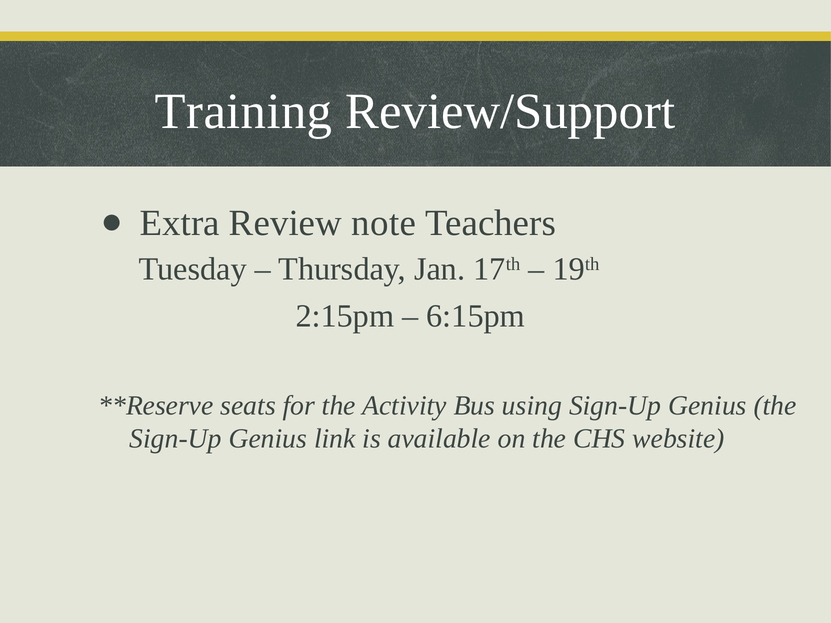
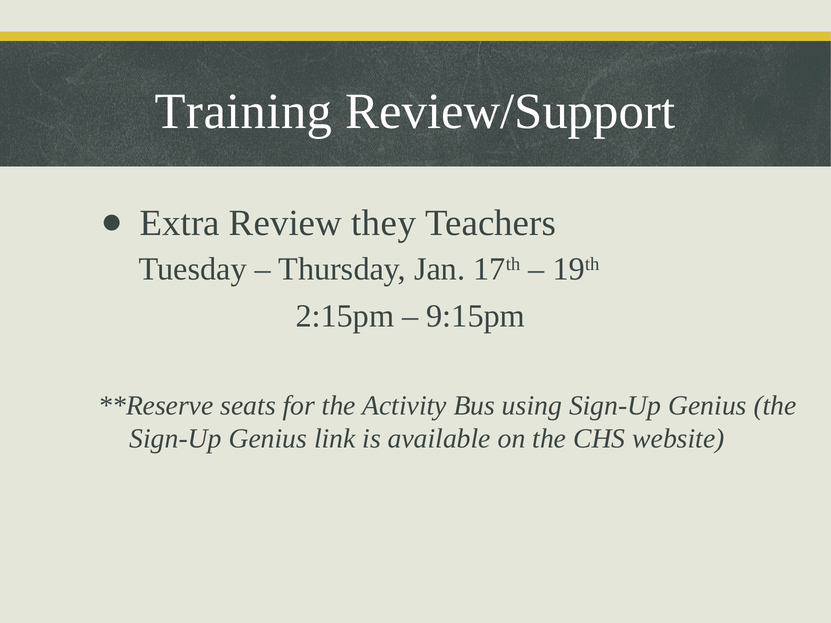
note: note -> they (384, 223)
6:15pm: 6:15pm -> 9:15pm (476, 316)
